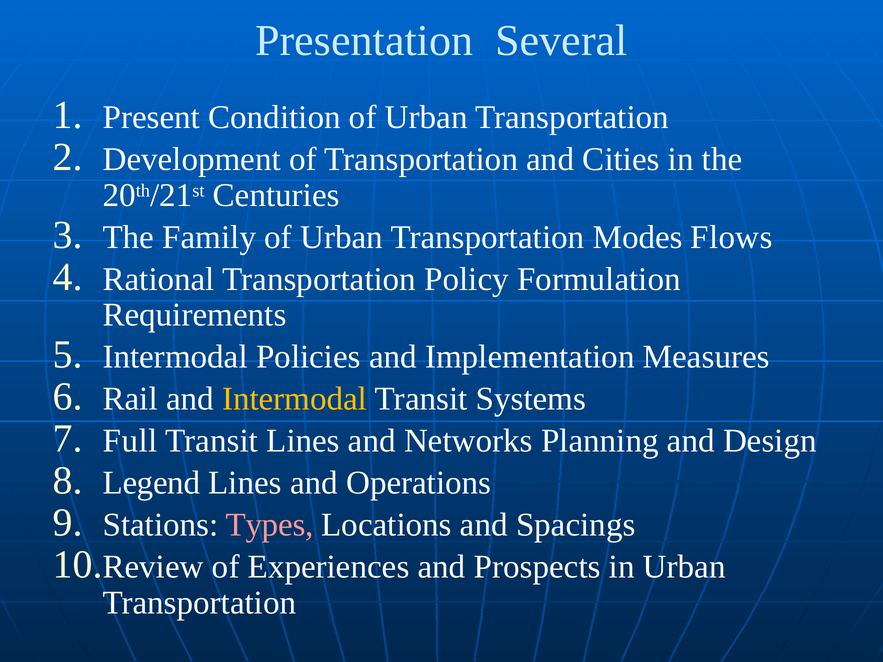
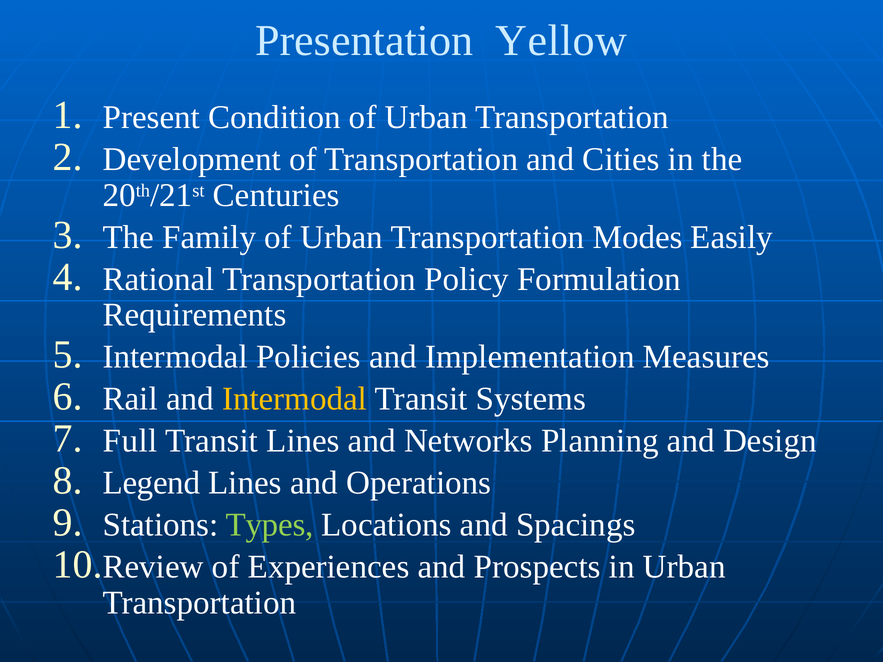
Several: Several -> Yellow (561, 41)
Flows: Flows -> Easily (732, 237)
Types colour: pink -> light green (270, 525)
